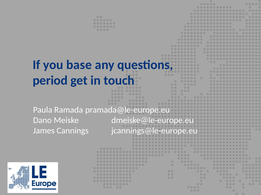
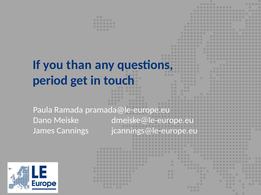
base: base -> than (79, 65)
